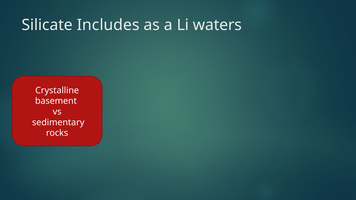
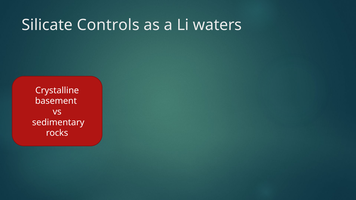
Includes: Includes -> Controls (108, 25)
